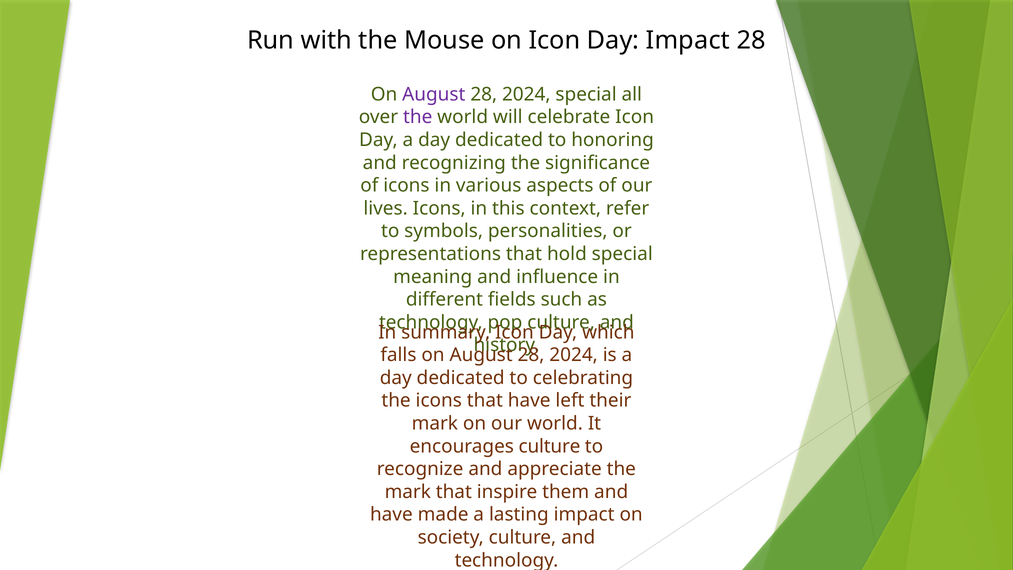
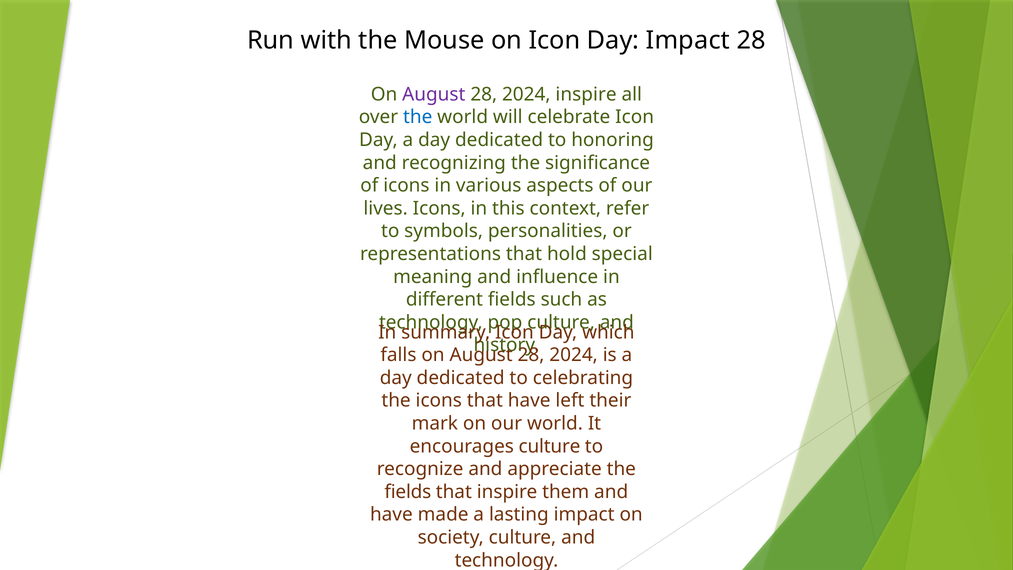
2024 special: special -> inspire (586, 94)
the colour: purple -> blue (418, 117)
mark: mark -> fields (408, 492)
